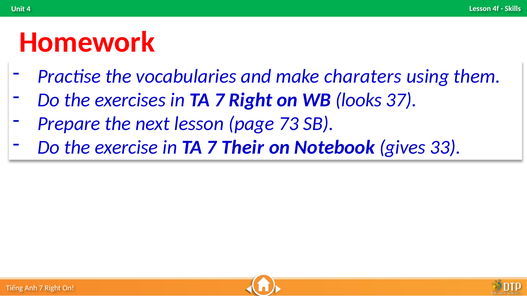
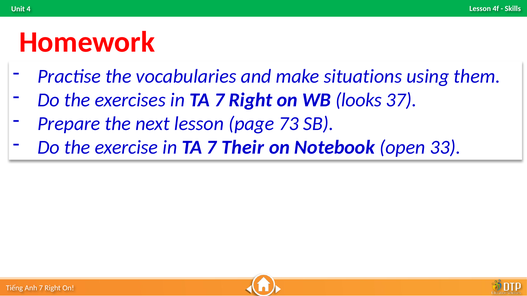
charaters: charaters -> situations (363, 76)
gives: gives -> open (402, 148)
